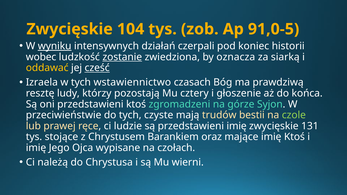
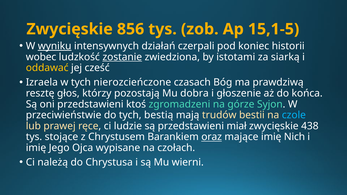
104: 104 -> 856 (131, 29)
91,0-5: 91,0-5 -> 15,1-5 (274, 29)
oznacza: oznacza -> istotami (236, 57)
cześć underline: present -> none (97, 68)
wstawiennictwo: wstawiennictwo -> nierozcieńczone (132, 82)
ludy: ludy -> głos (68, 93)
cztery: cztery -> dobra (194, 93)
czyste: czyste -> bestią (159, 115)
czole colour: light green -> light blue (294, 115)
przedstawieni imię: imię -> miał (237, 126)
131: 131 -> 438 (310, 126)
oraz underline: none -> present (212, 137)
imię Ktoś: Ktoś -> Nich (294, 137)
